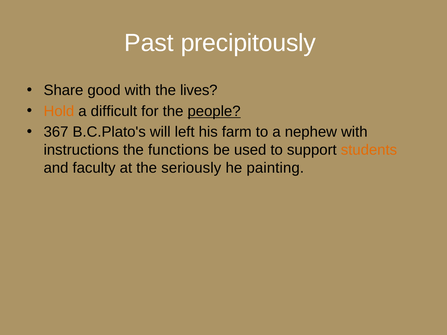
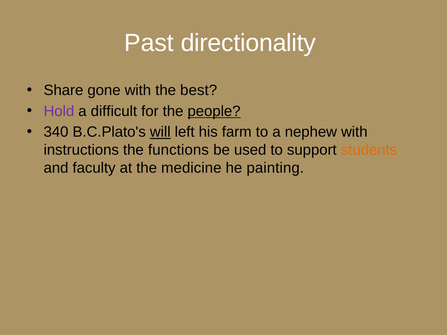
precipitously: precipitously -> directionality (248, 43)
good: good -> gone (104, 90)
lives: lives -> best (199, 90)
Hold colour: orange -> purple (59, 111)
367: 367 -> 340 (56, 132)
will underline: none -> present (160, 132)
seriously: seriously -> medicine (191, 168)
